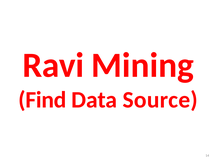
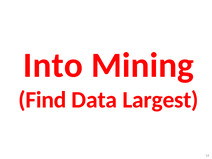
Ravi: Ravi -> Into (53, 65)
Source: Source -> Largest (160, 100)
